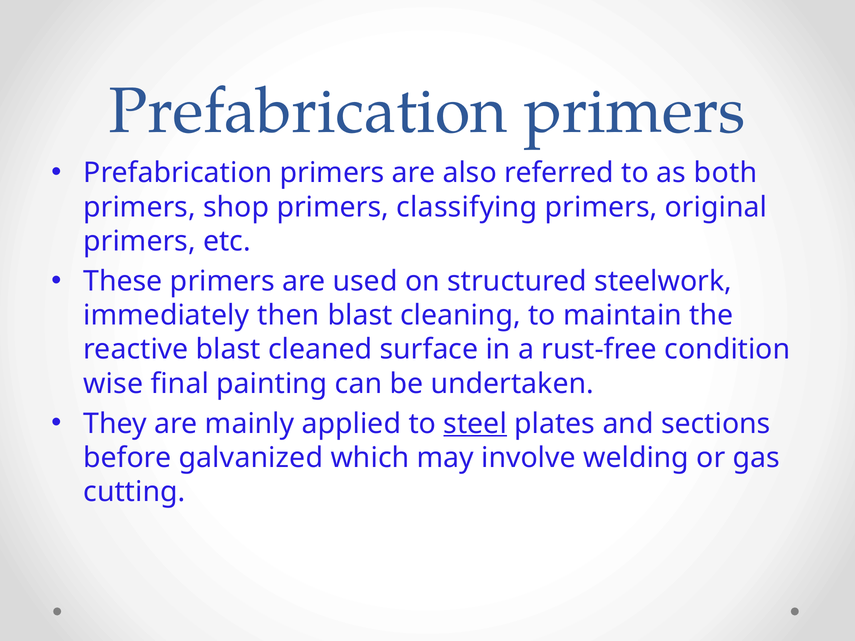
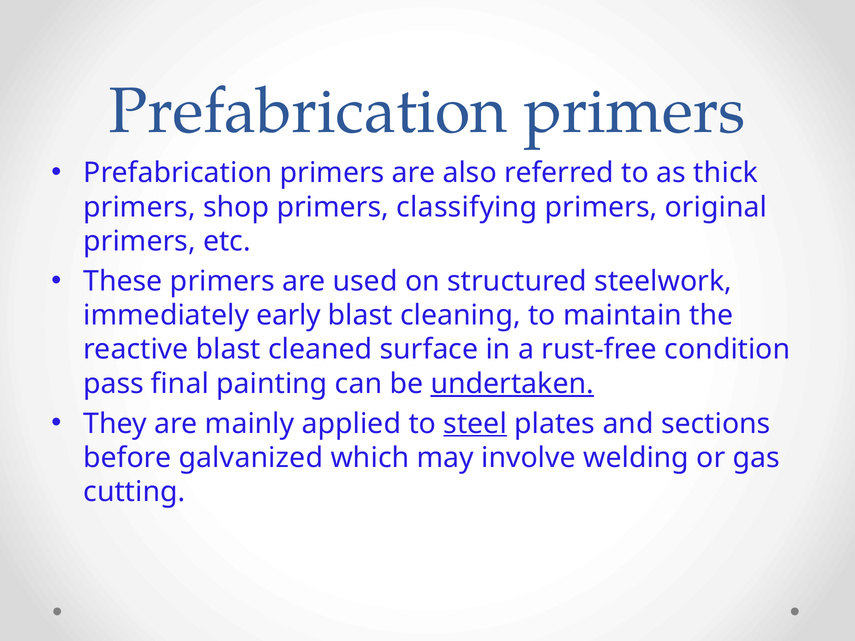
both: both -> thick (726, 173)
then: then -> early (289, 315)
wise: wise -> pass (114, 384)
undertaken underline: none -> present (512, 384)
